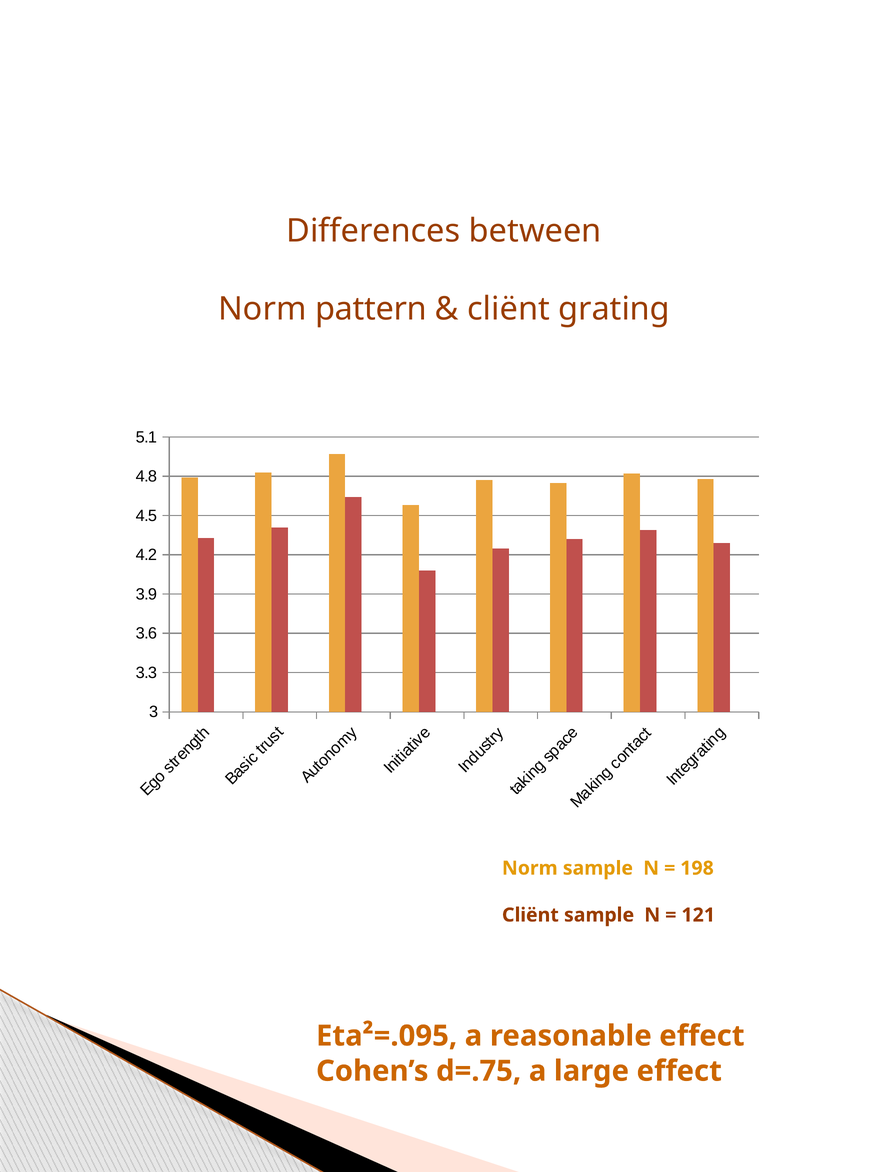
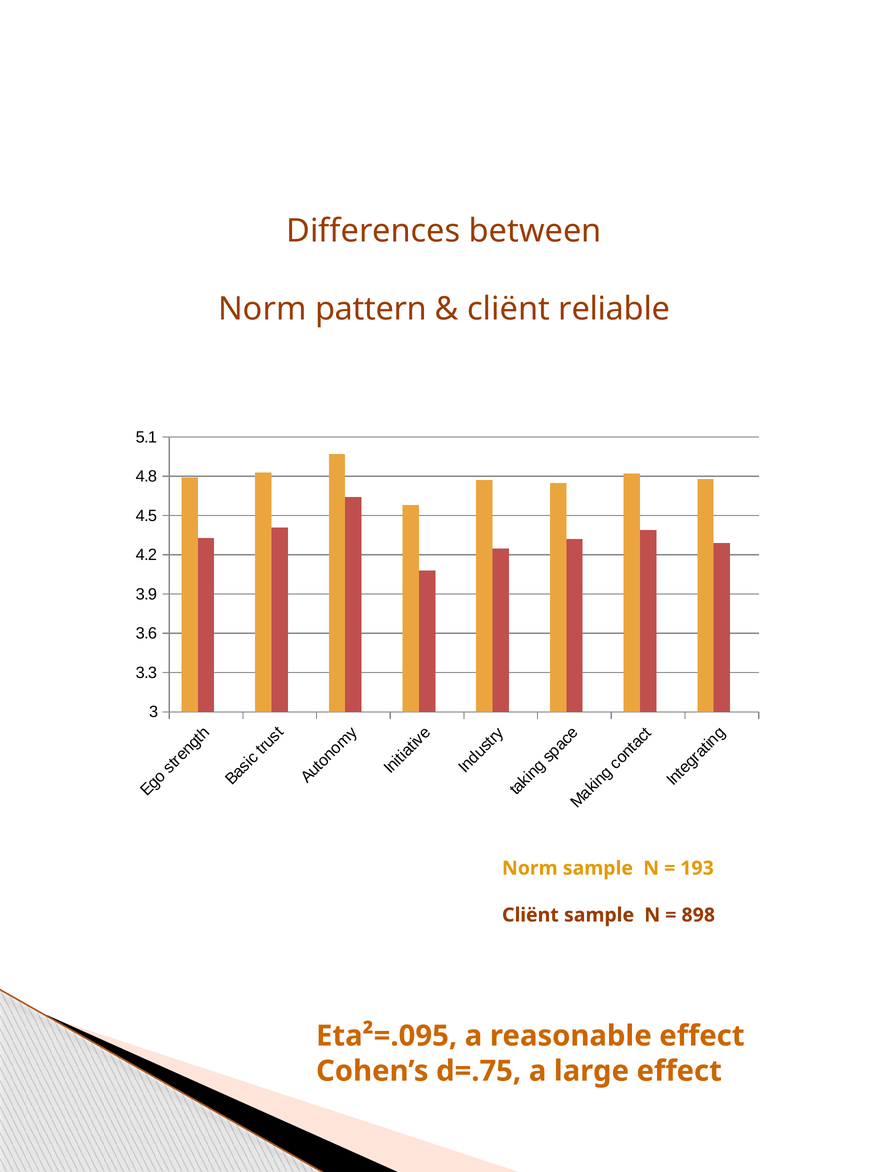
grating: grating -> reliable (614, 309)
198: 198 -> 193 (697, 868)
121: 121 -> 898 (698, 915)
